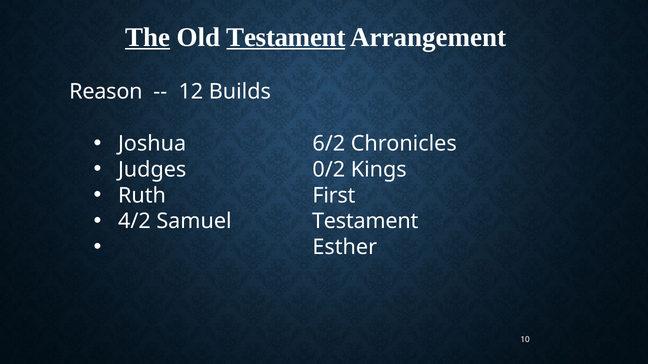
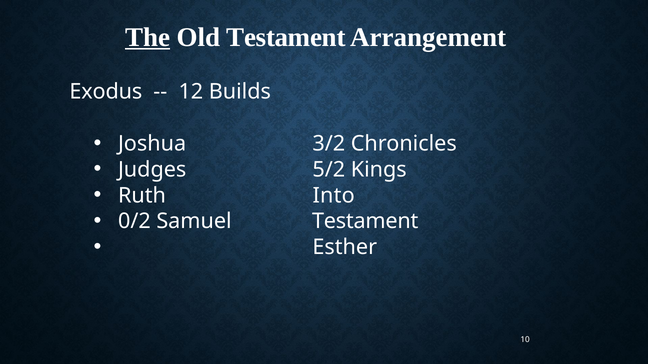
Testament underline: present -> none (286, 37)
Reason: Reason -> Exodus (106, 92)
6/2: 6/2 -> 3/2 (329, 144)
0/2: 0/2 -> 5/2 (329, 170)
First: First -> Into (334, 196)
4/2: 4/2 -> 0/2 (134, 222)
